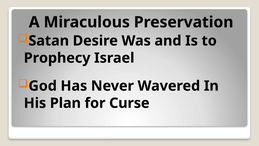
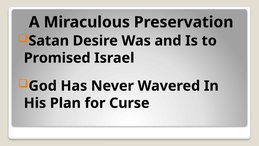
Prophecy: Prophecy -> Promised (57, 58)
